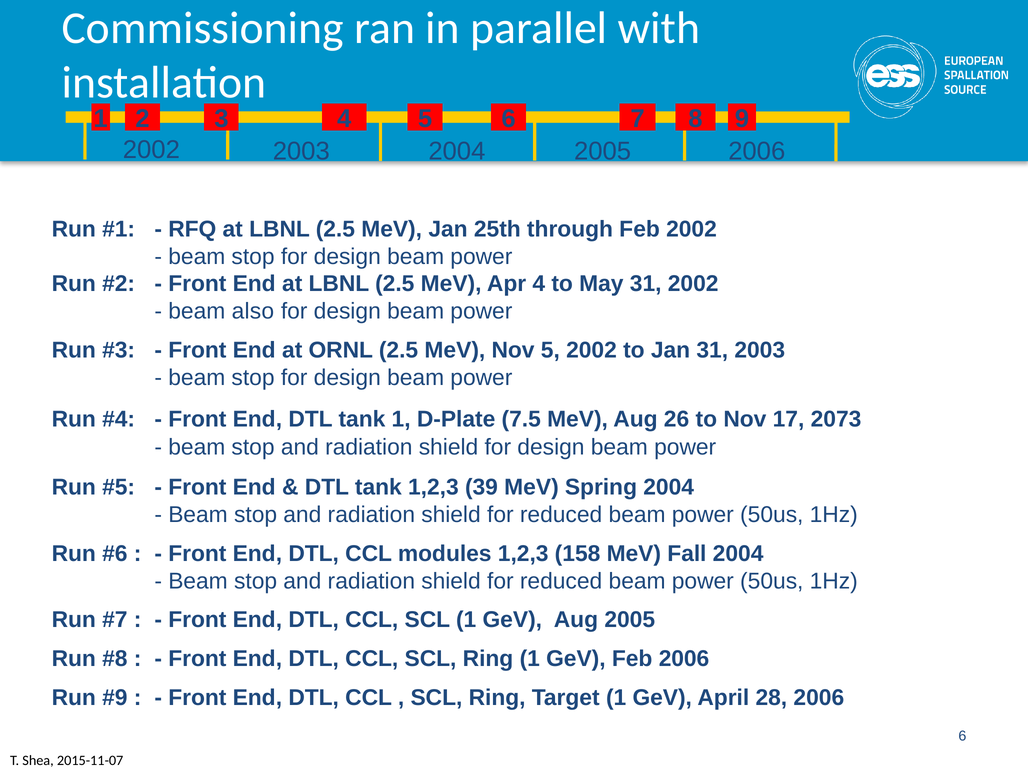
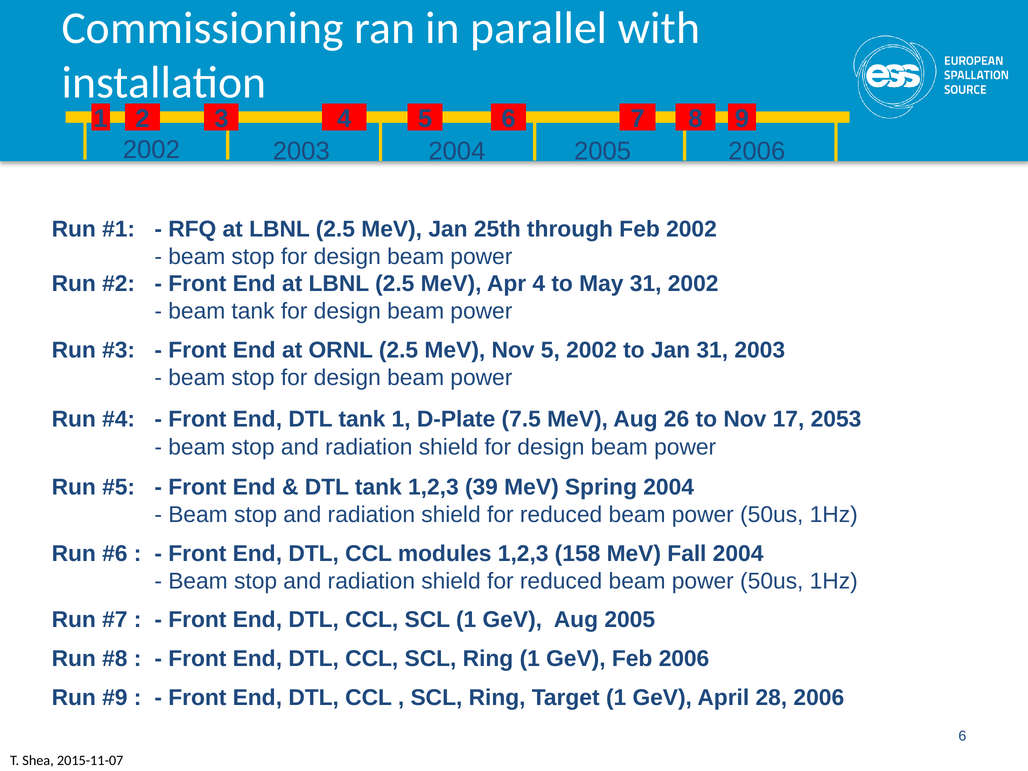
beam also: also -> tank (253, 311)
2073: 2073 -> 2053 (836, 419)
